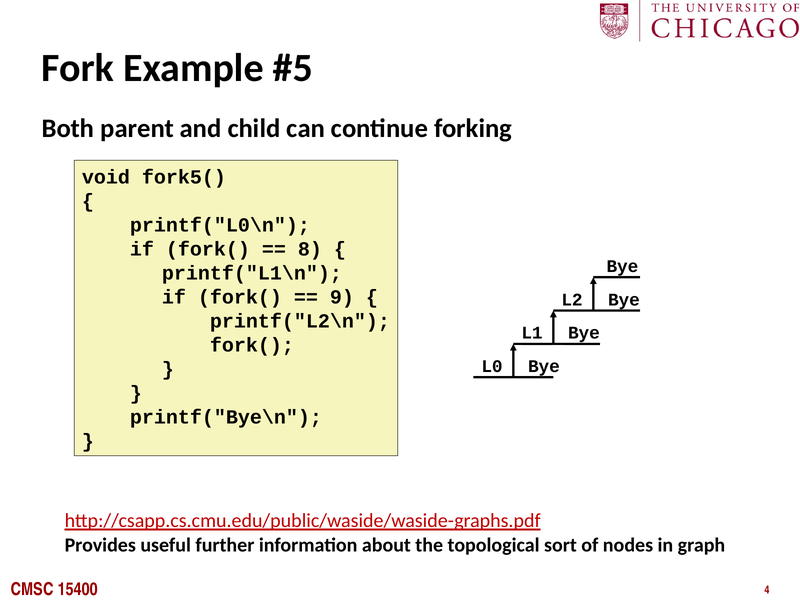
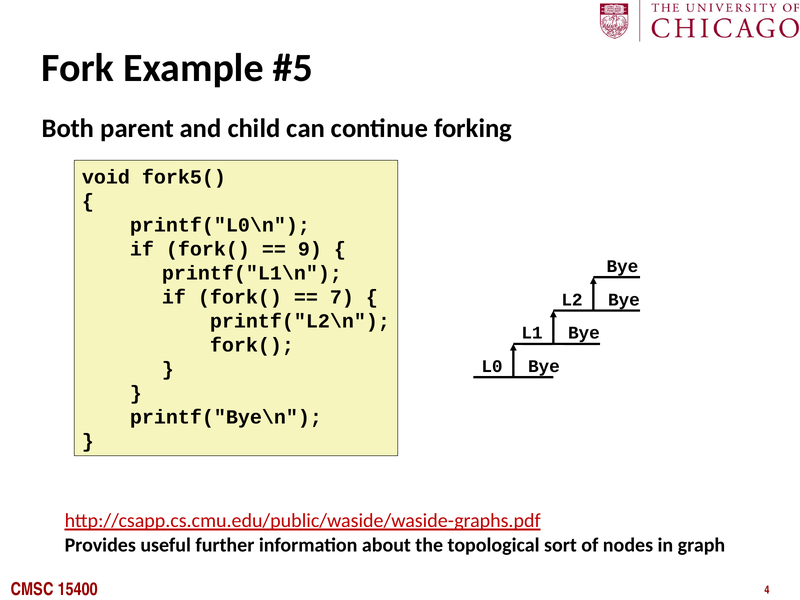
8: 8 -> 9 (310, 249)
9: 9 -> 7 (342, 297)
